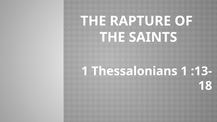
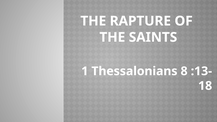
Thessalonians 1: 1 -> 8 (184, 71)
